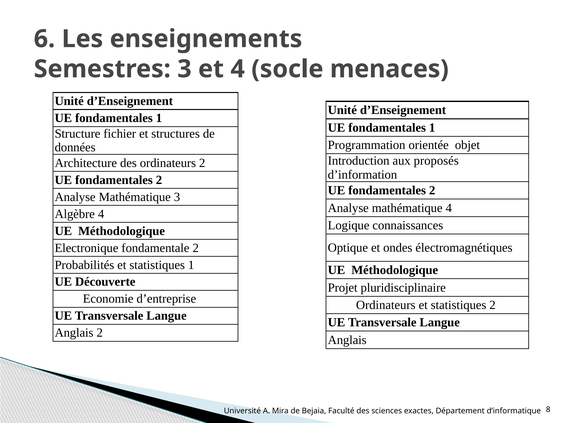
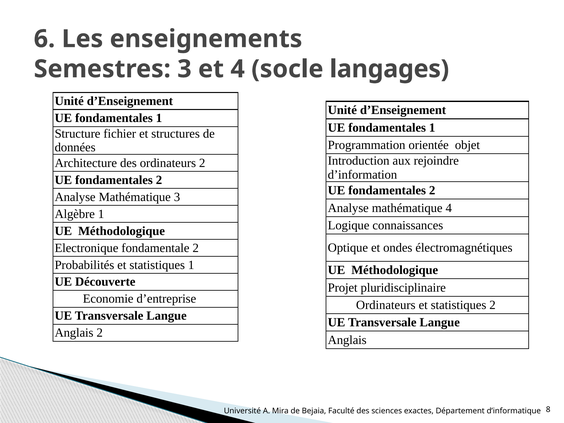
menaces: menaces -> langages (389, 69)
proposés: proposés -> rejoindre (436, 161)
Algèbre 4: 4 -> 1 (101, 214)
